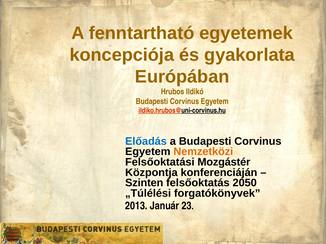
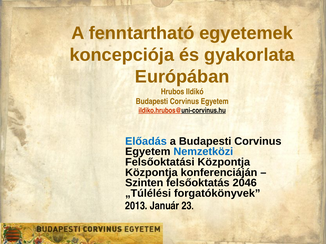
Nemzetközi colour: orange -> blue (203, 152)
Felsőoktatási Mozgástér: Mozgástér -> Központja (224, 162)
2050: 2050 -> 2046 (245, 183)
